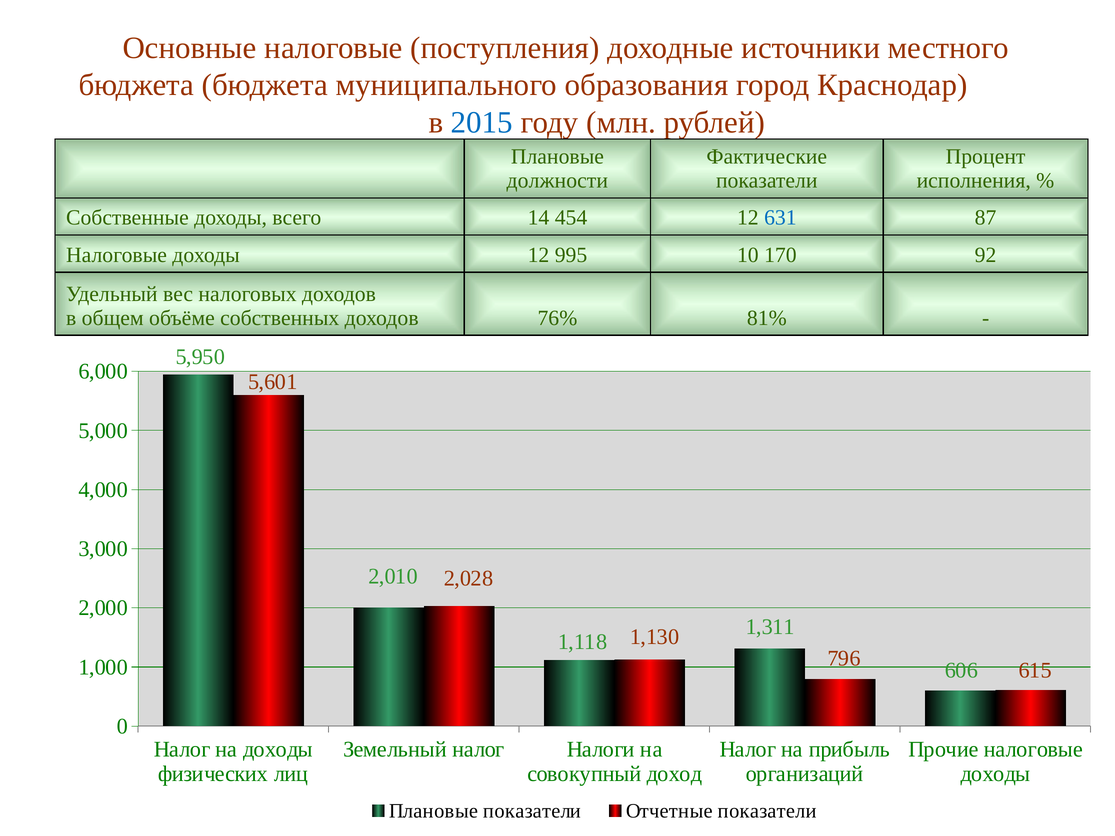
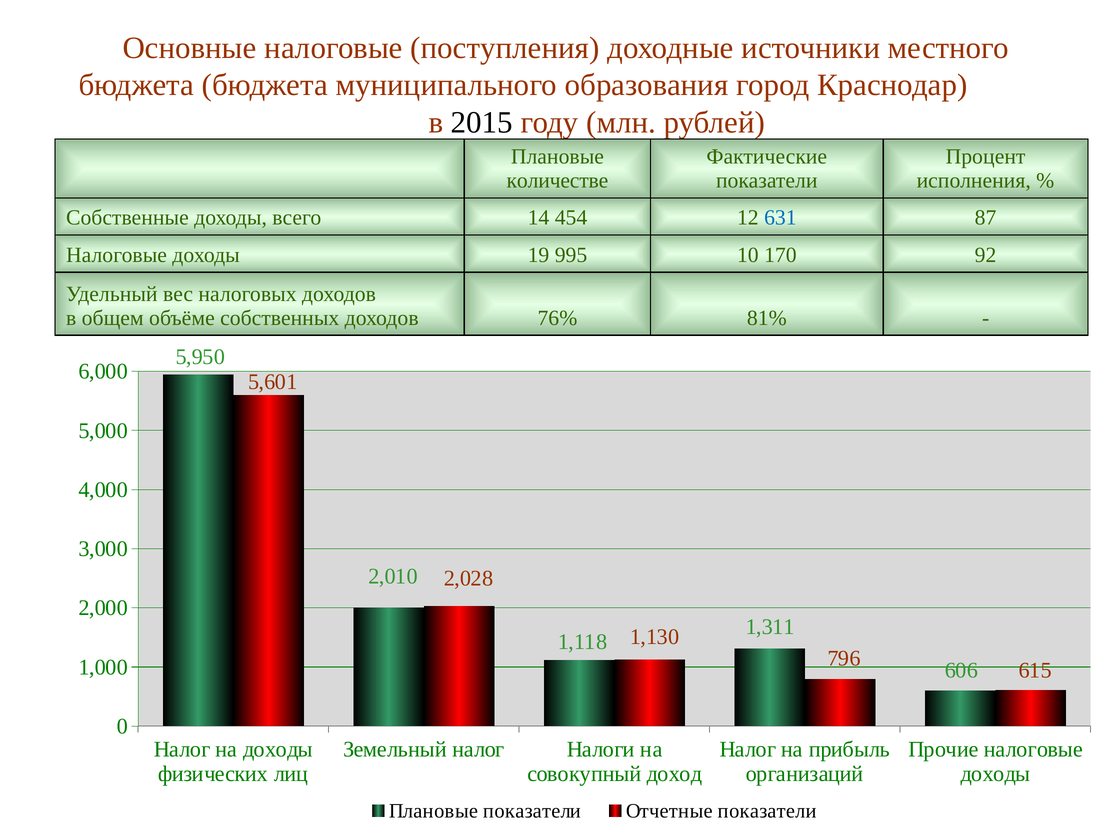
2015 colour: blue -> black (482, 122)
должности: должности -> количестве (557, 181)
доходы 12: 12 -> 19 (538, 255)
